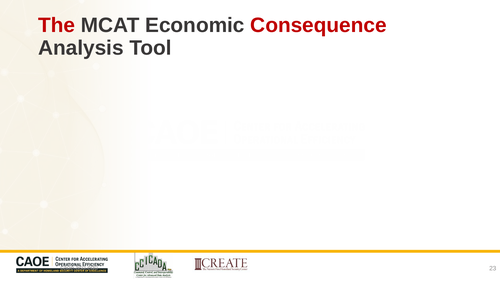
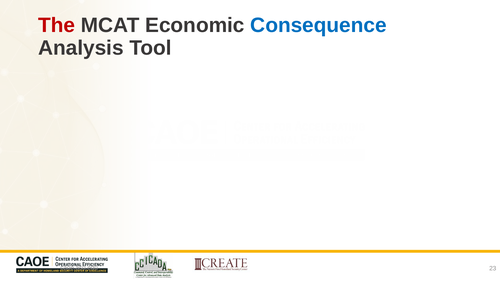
Consequence colour: red -> blue (319, 25)
